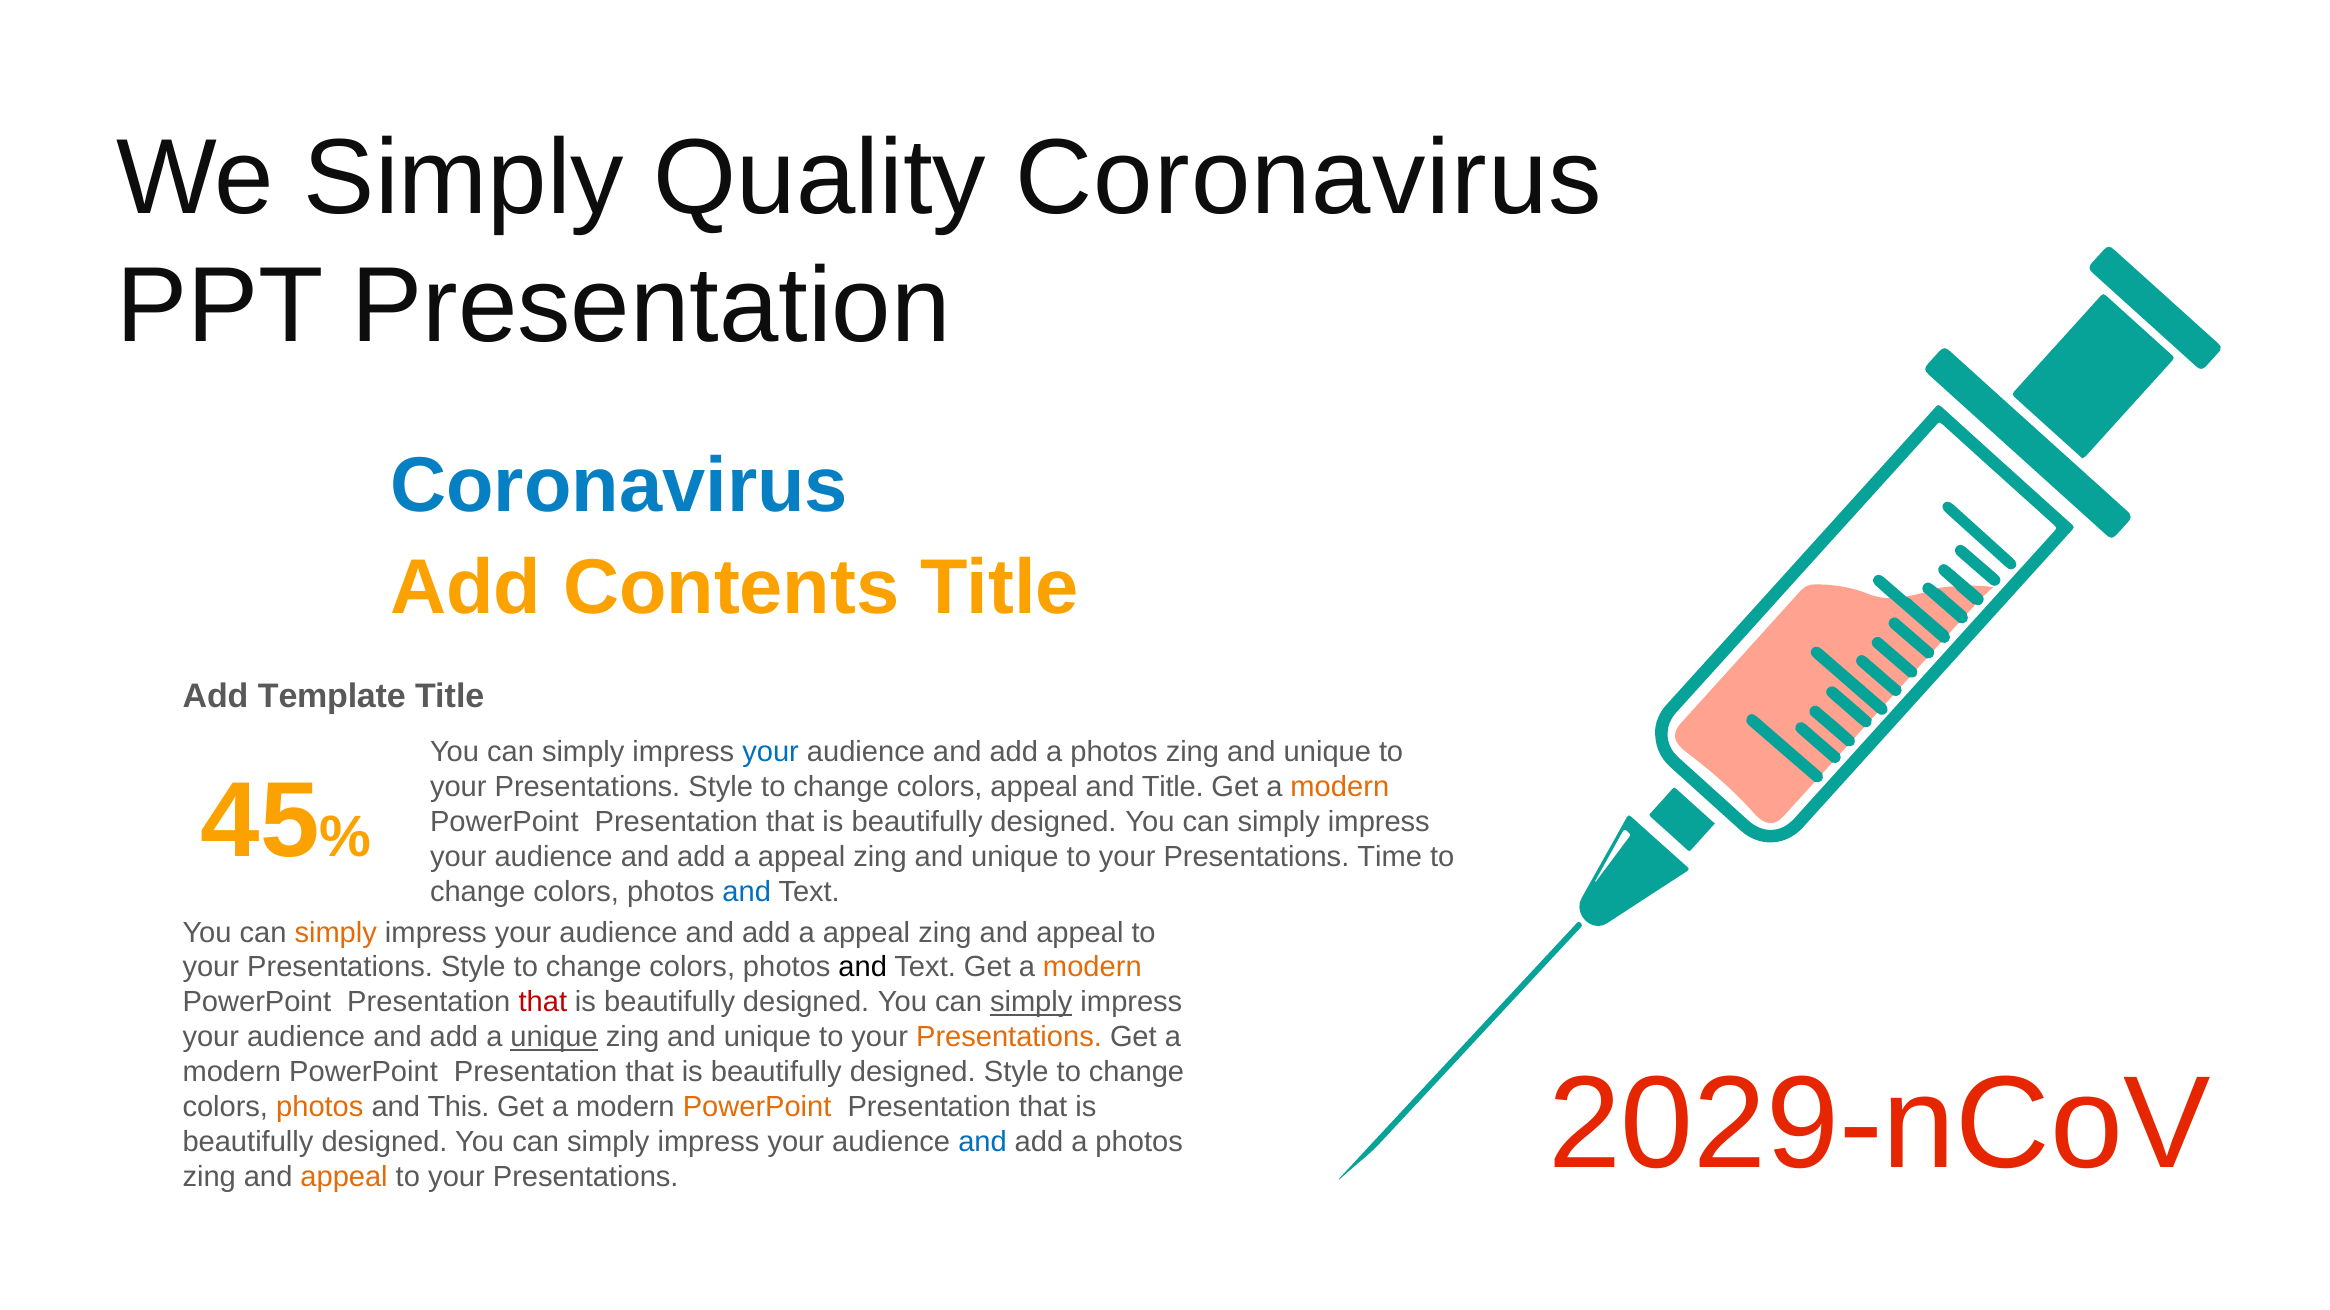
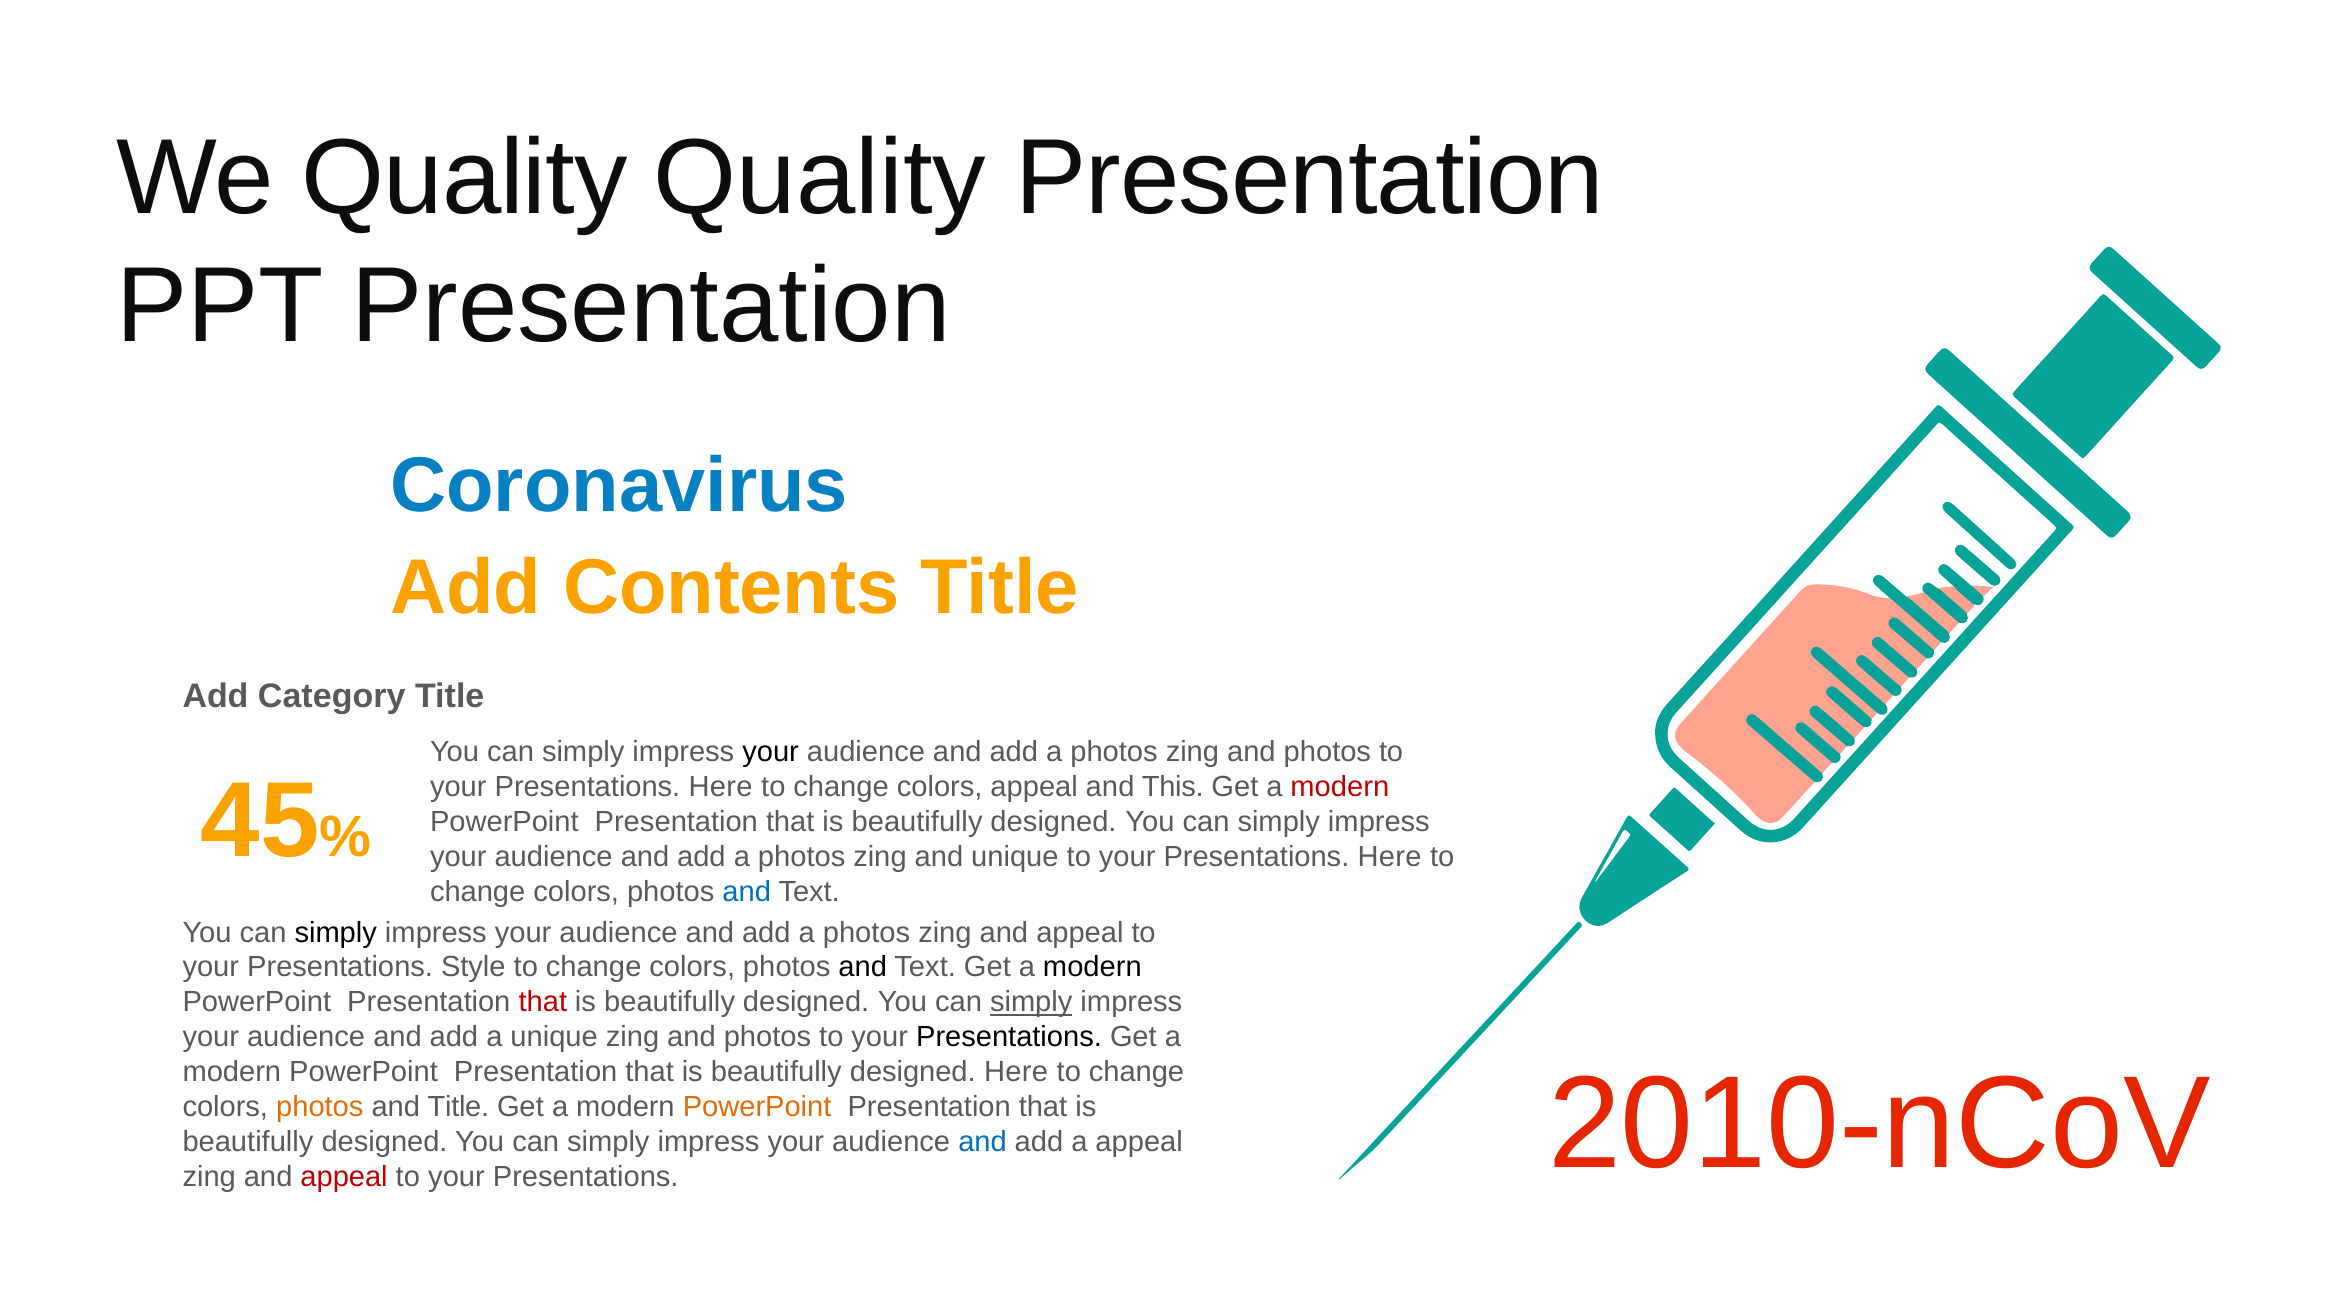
We Simply: Simply -> Quality (465, 179)
Quality Coronavirus: Coronavirus -> Presentation (1310, 179)
Template: Template -> Category (332, 696)
your colour: blue -> black (771, 753)
unique: unique -> photos (1327, 753)
Style: Style -> Here (721, 787)
and Title: Title -> This (1173, 787)
modern colour: orange -> red (1340, 787)
appeal: appeal -> photos (802, 857)
Time: Time -> Here (1390, 857)
simply colour: orange -> black (336, 933)
appeal: appeal -> photos (867, 933)
modern colour: orange -> black (1092, 968)
unique underline: present -> none (554, 1038)
unique: unique -> photos (767, 1038)
Presentations colour: orange -> black (1009, 1038)
designed Style: Style -> Here (1016, 1073)
2029-nCoV: 2029-nCoV -> 2010-nCoV (1879, 1125)
and This: This -> Title (458, 1108)
photos: photos -> appeal (1139, 1143)
appeal colour: orange -> red (344, 1178)
